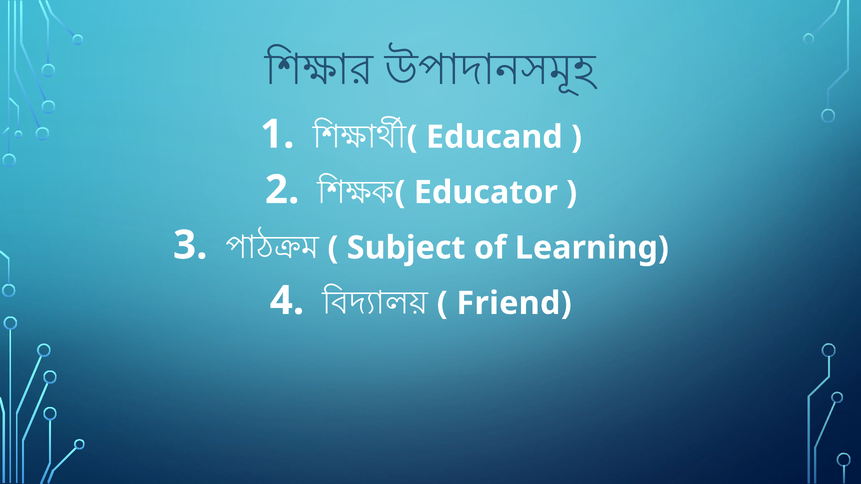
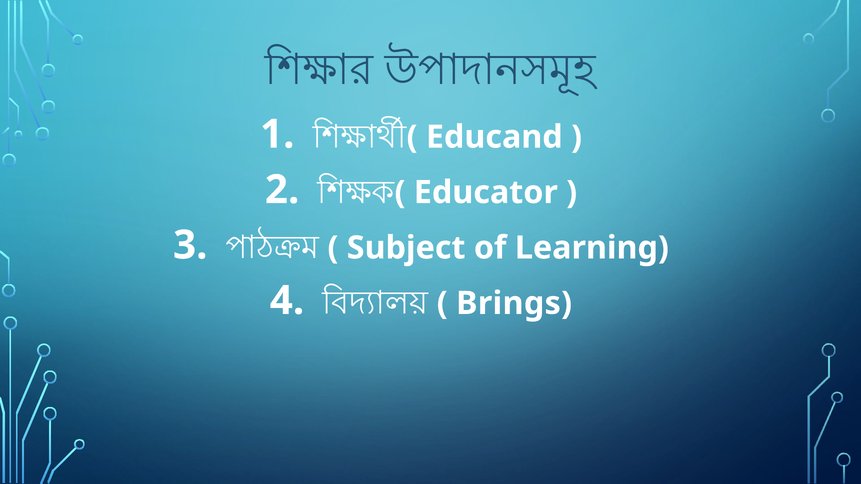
Friend: Friend -> Brings (514, 303)
